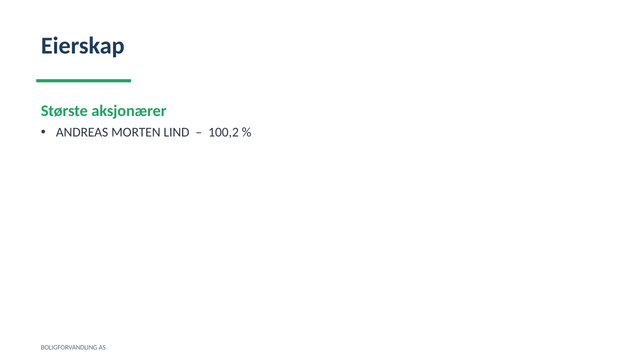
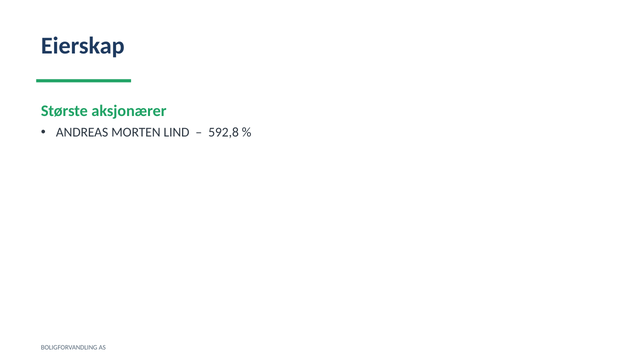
100,2: 100,2 -> 592,8 (224, 132)
